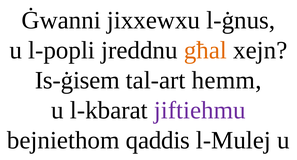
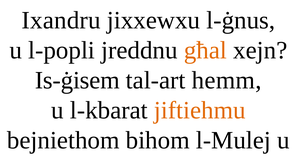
Ġwanni: Ġwanni -> Ixandru (61, 20)
jiftiehmu colour: purple -> orange (200, 110)
qaddis: qaddis -> bihom (158, 141)
